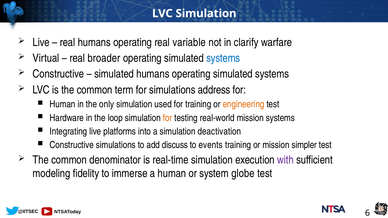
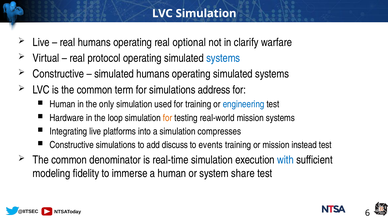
variable: variable -> optional (189, 42)
broader: broader -> protocol (104, 58)
engineering colour: orange -> blue (244, 104)
deactivation: deactivation -> compresses (219, 132)
simpler: simpler -> instead (304, 145)
with colour: purple -> blue (285, 160)
globe: globe -> share (243, 174)
